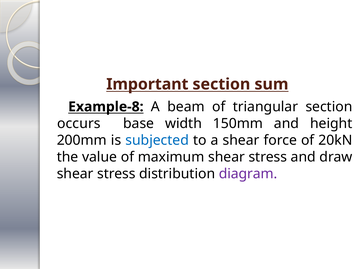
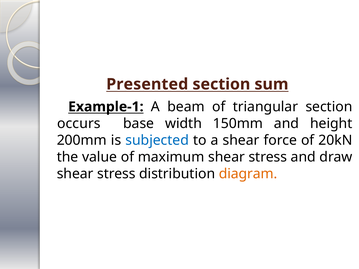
Important: Important -> Presented (147, 84)
Example-8: Example-8 -> Example-1 (106, 107)
diagram colour: purple -> orange (248, 174)
